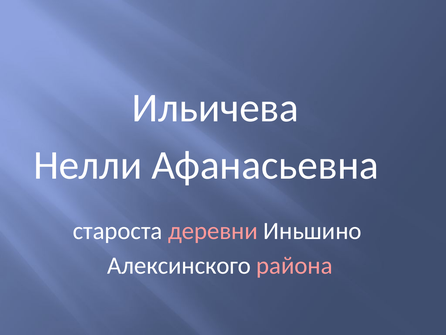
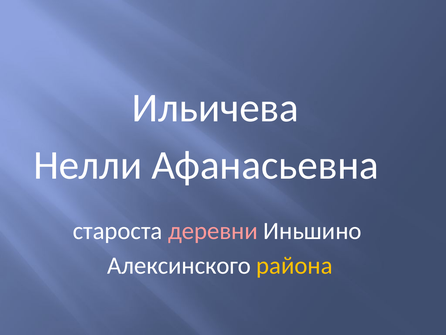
района colour: pink -> yellow (294, 265)
